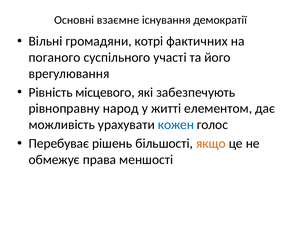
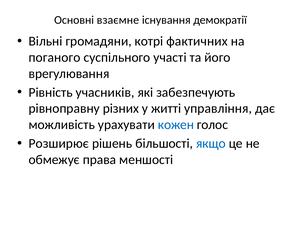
місцевого: місцевого -> учасників (105, 93)
народ: народ -> різних (121, 109)
елементом: елементом -> управління (218, 109)
Перебуває: Перебуває -> Розширює (59, 144)
якщо colour: orange -> blue (211, 144)
